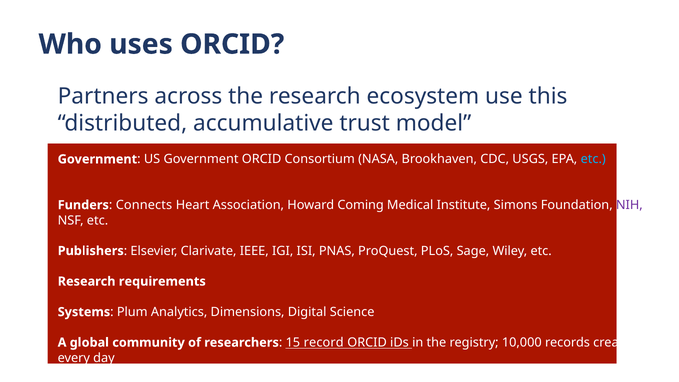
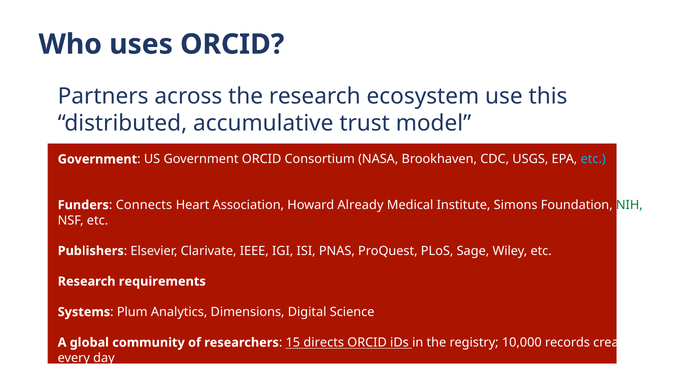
Coming: Coming -> Already (361, 205)
NIH colour: purple -> green (629, 205)
record: record -> directs (324, 342)
